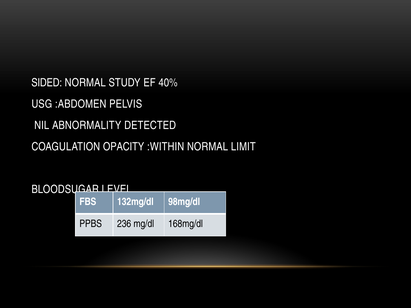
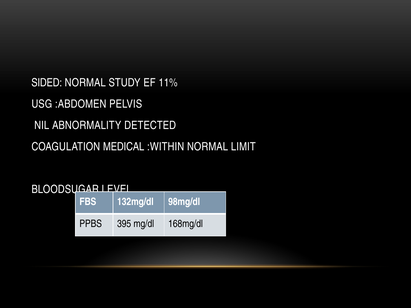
40%: 40% -> 11% (168, 83)
OPACITY: OPACITY -> MEDICAL (124, 147)
236: 236 -> 395 (124, 224)
